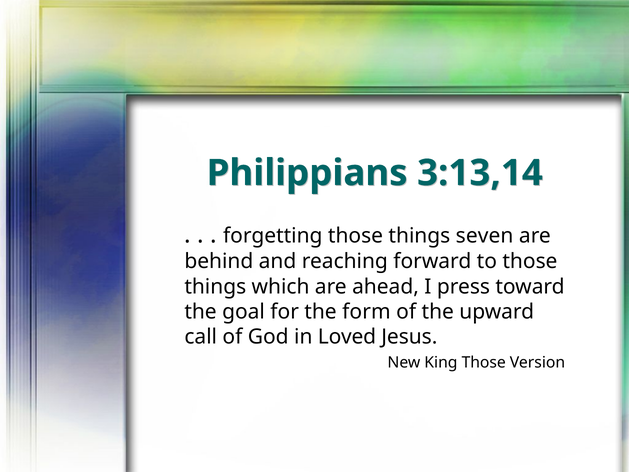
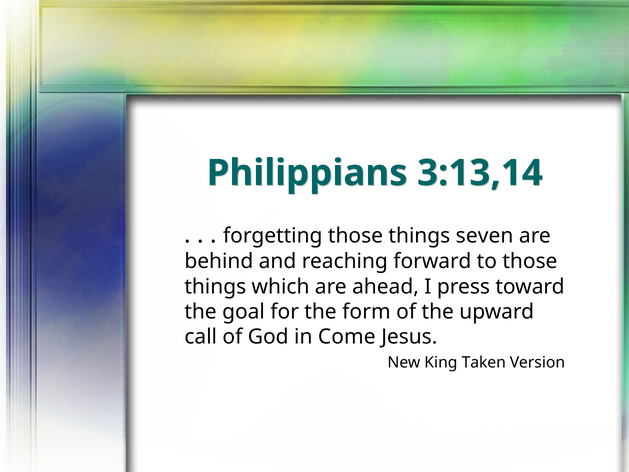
Loved: Loved -> Come (347, 337)
King Those: Those -> Taken (484, 362)
